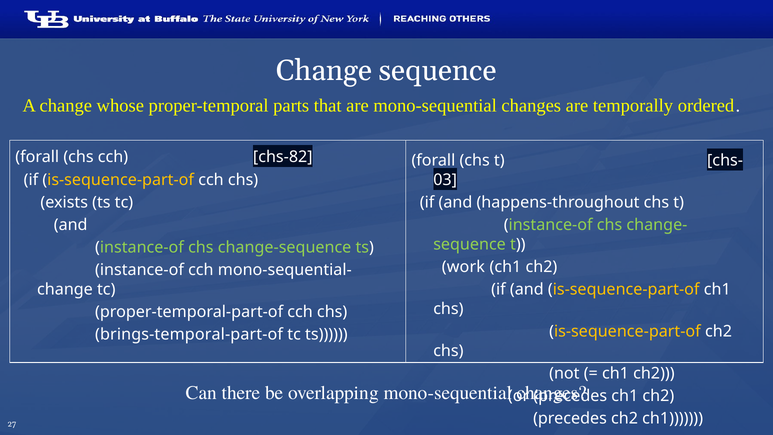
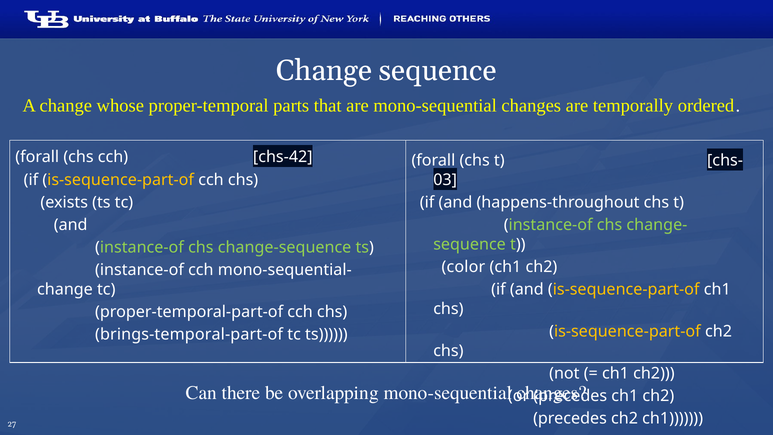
chs-82: chs-82 -> chs-42 (283, 157)
work: work -> color (463, 267)
